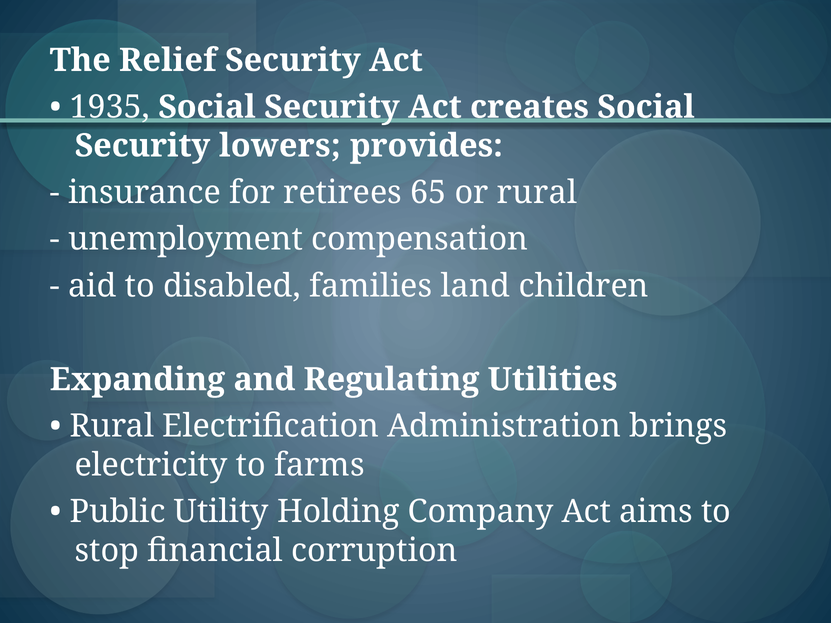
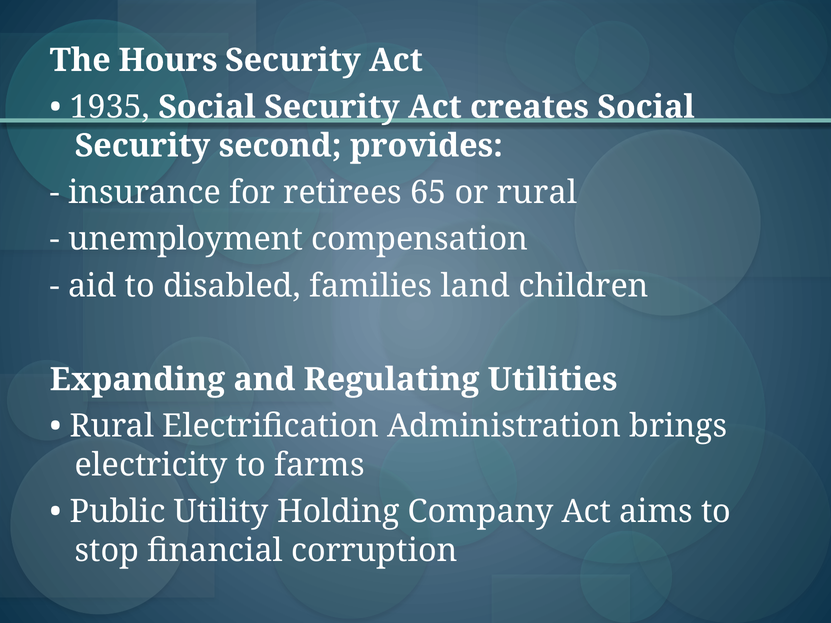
Relief: Relief -> Hours (168, 60)
lowers: lowers -> second (280, 146)
